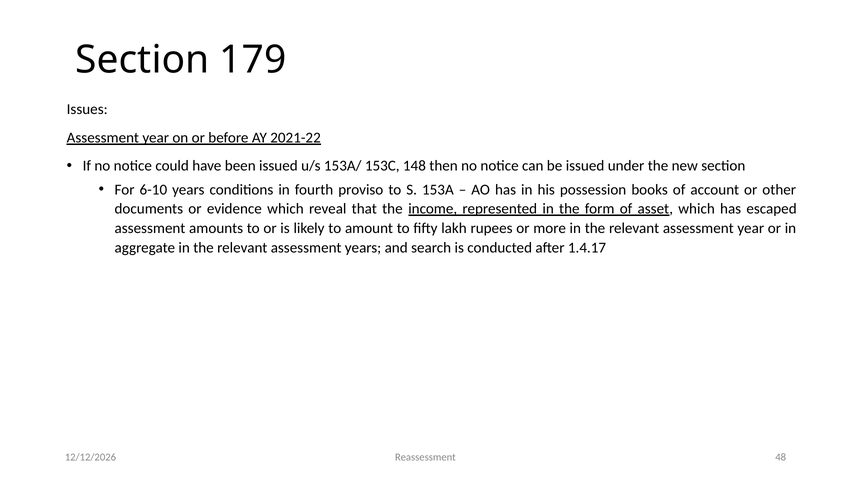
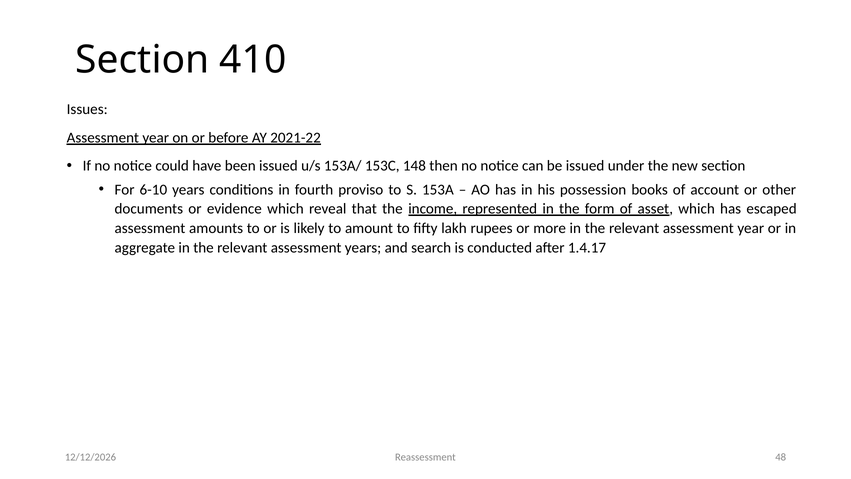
179: 179 -> 410 (253, 60)
